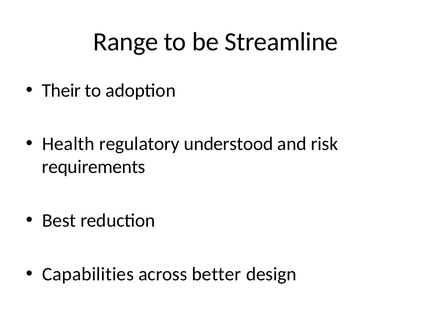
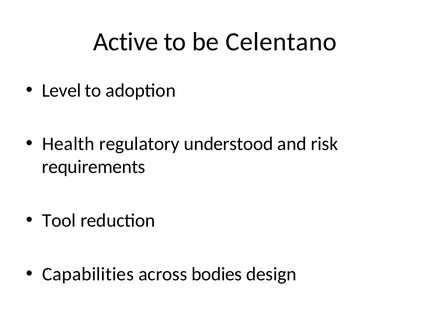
Range: Range -> Active (126, 42)
Streamline: Streamline -> Celentano (281, 42)
Their: Their -> Level (61, 90)
Best: Best -> Tool (59, 221)
better: better -> bodies (217, 275)
